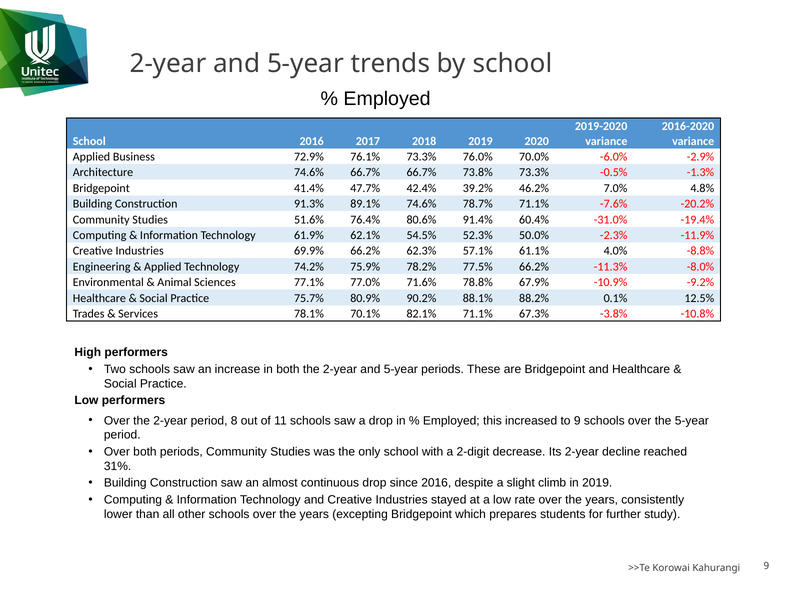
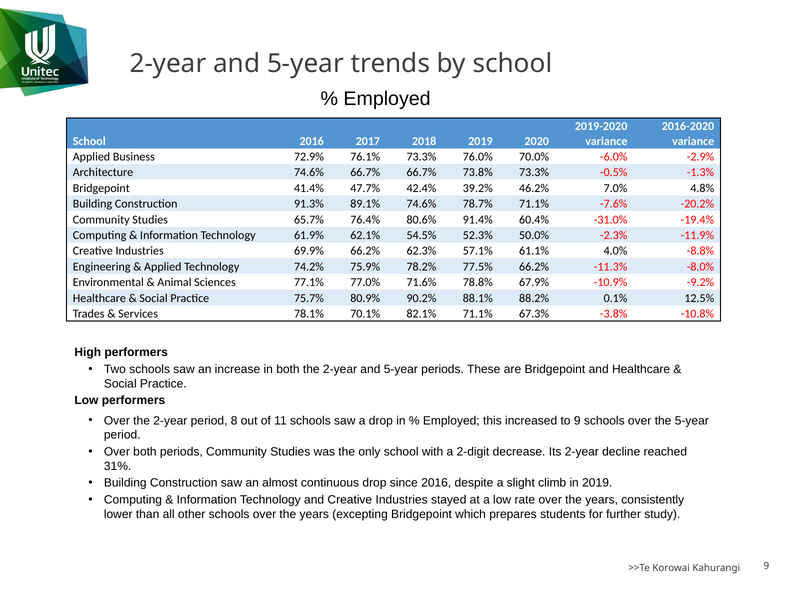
51.6%: 51.6% -> 65.7% (309, 219)
